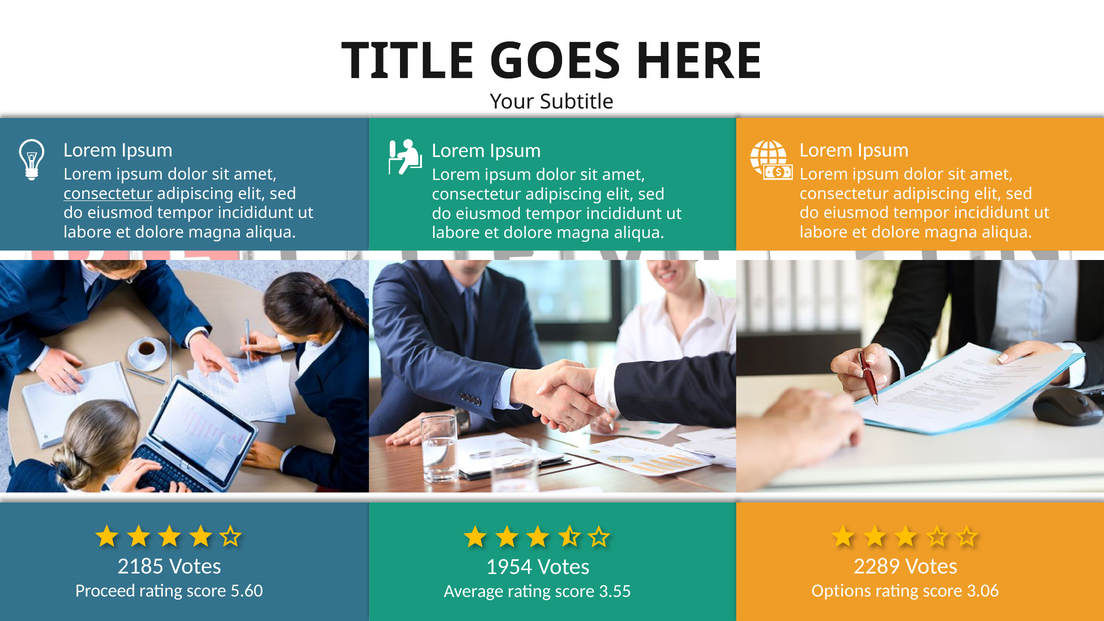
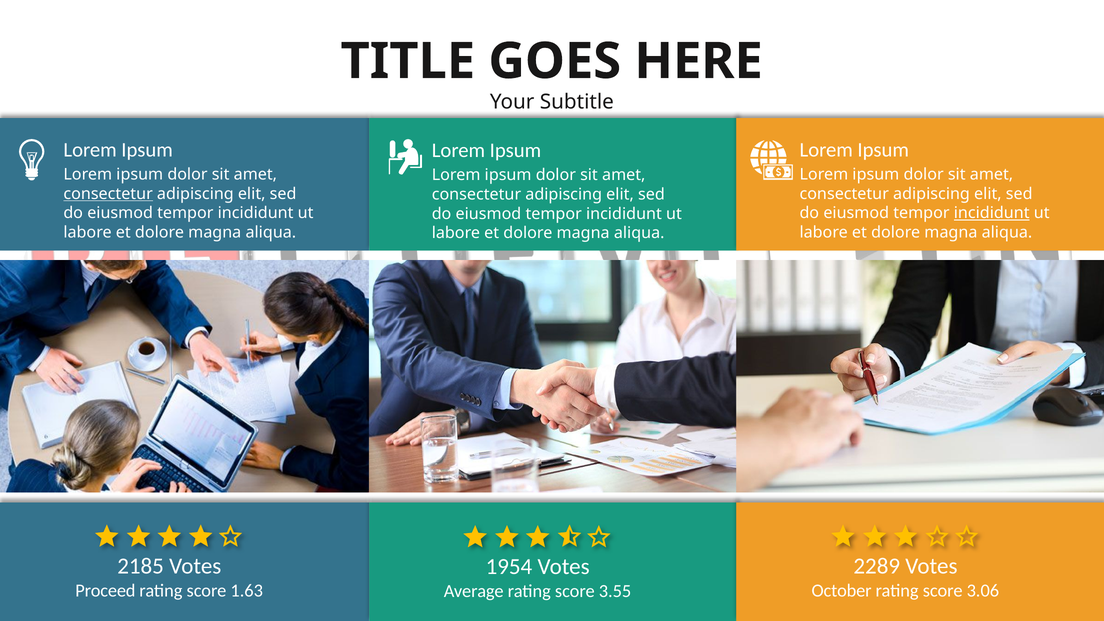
incididunt underline: none -> present (992, 213)
5.60: 5.60 -> 1.63 (247, 591)
Options: Options -> October (842, 591)
